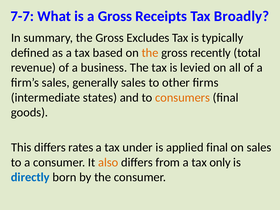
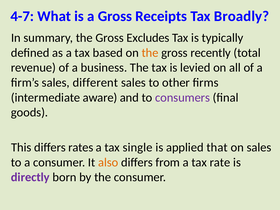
7-7: 7-7 -> 4-7 (22, 16)
generally: generally -> different (95, 83)
states: states -> aware (100, 98)
consumers colour: orange -> purple (183, 98)
under: under -> single (138, 147)
applied final: final -> that (217, 147)
only: only -> rate (220, 162)
directly colour: blue -> purple (30, 177)
